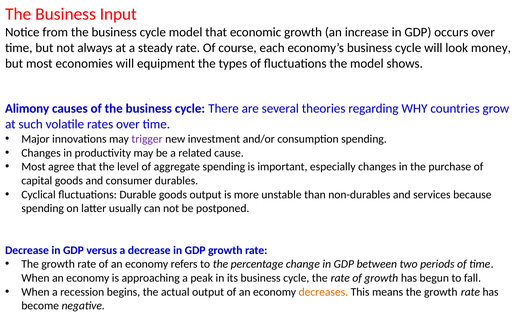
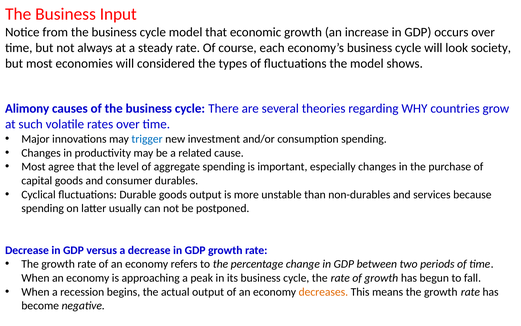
money: money -> society (491, 48)
equipment: equipment -> considered (166, 63)
trigger colour: purple -> blue (147, 139)
